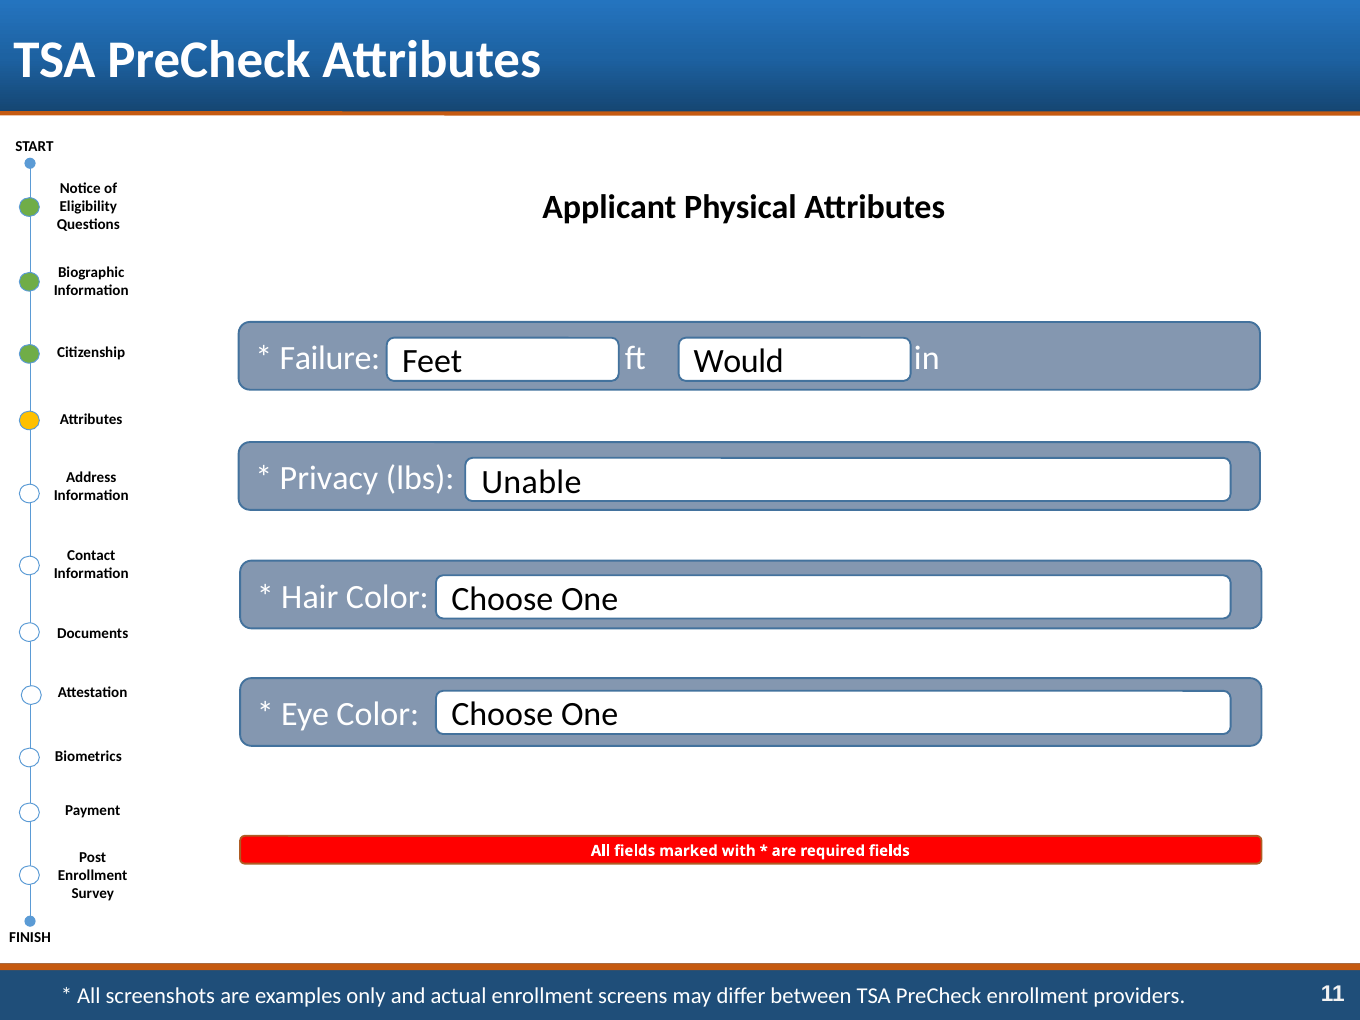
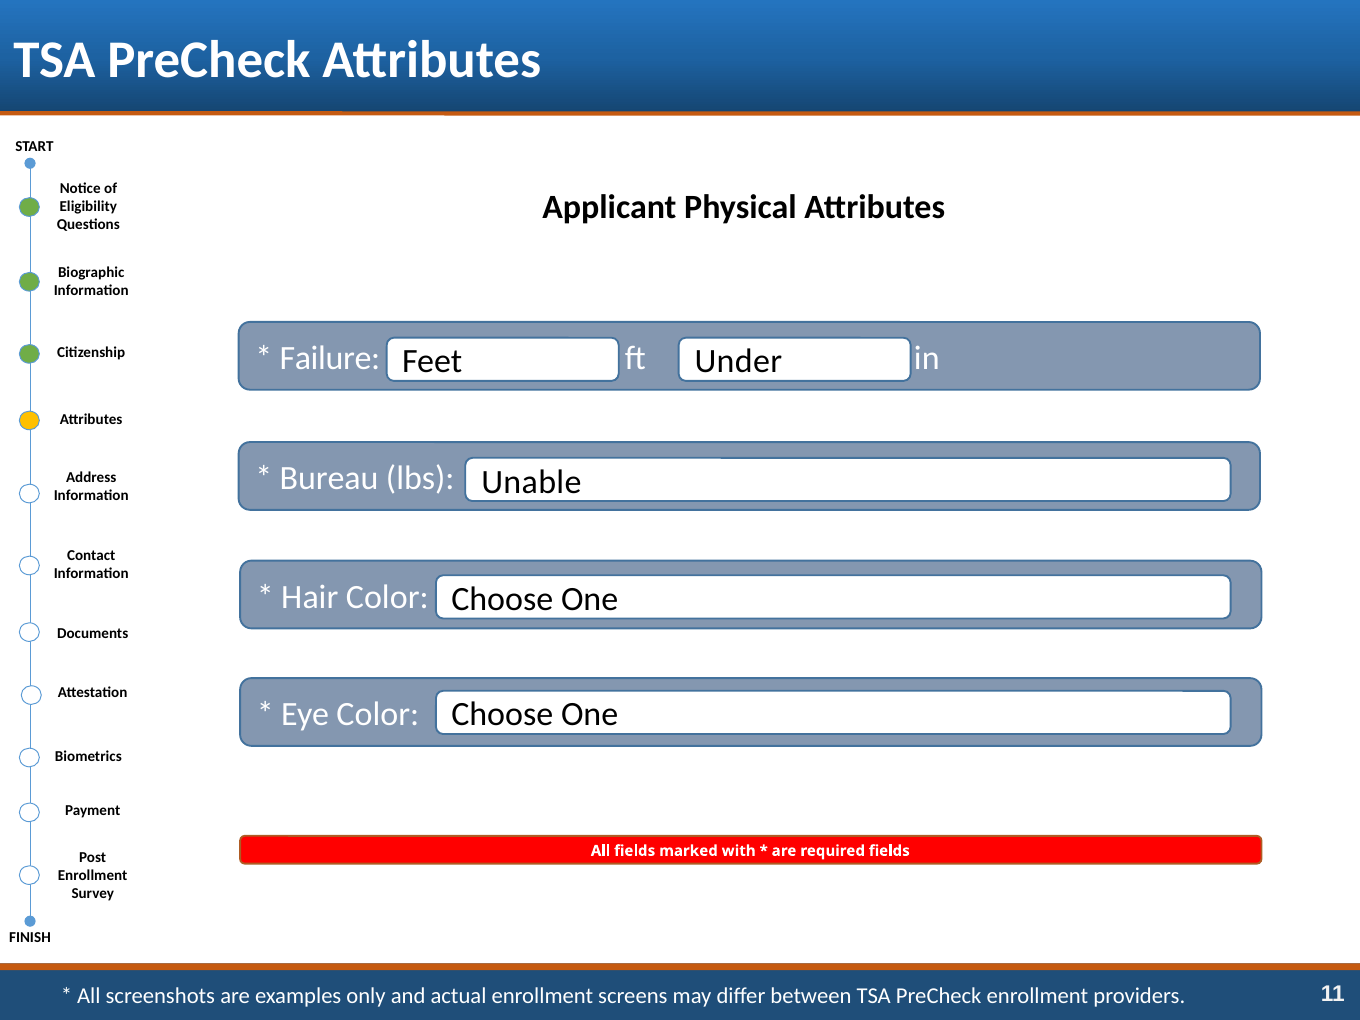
Would: Would -> Under (738, 362)
Privacy: Privacy -> Bureau (329, 478)
